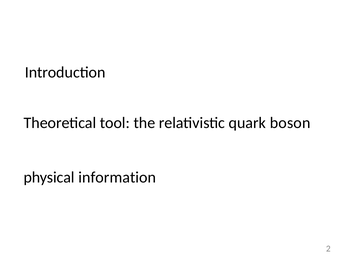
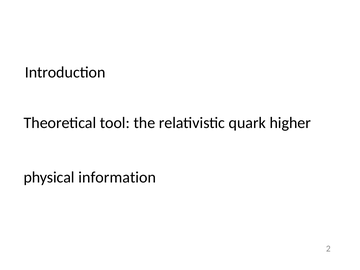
boson: boson -> higher (290, 123)
